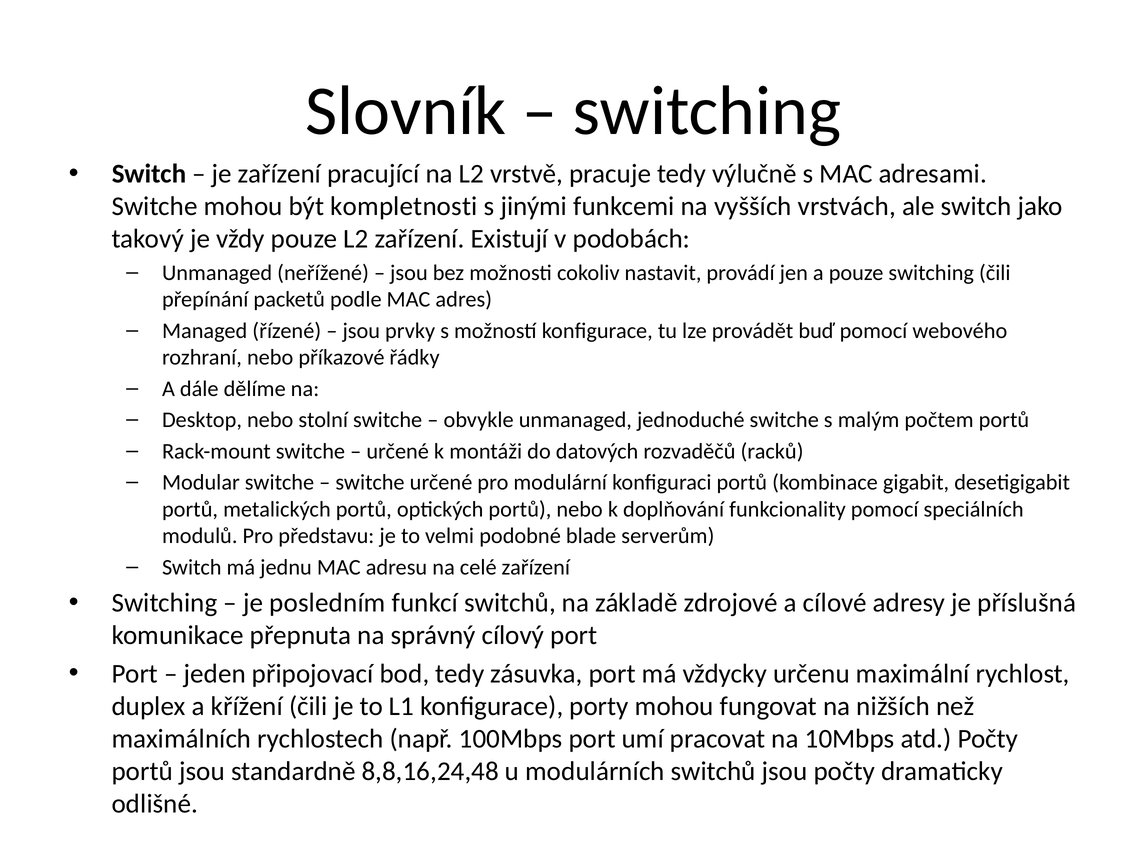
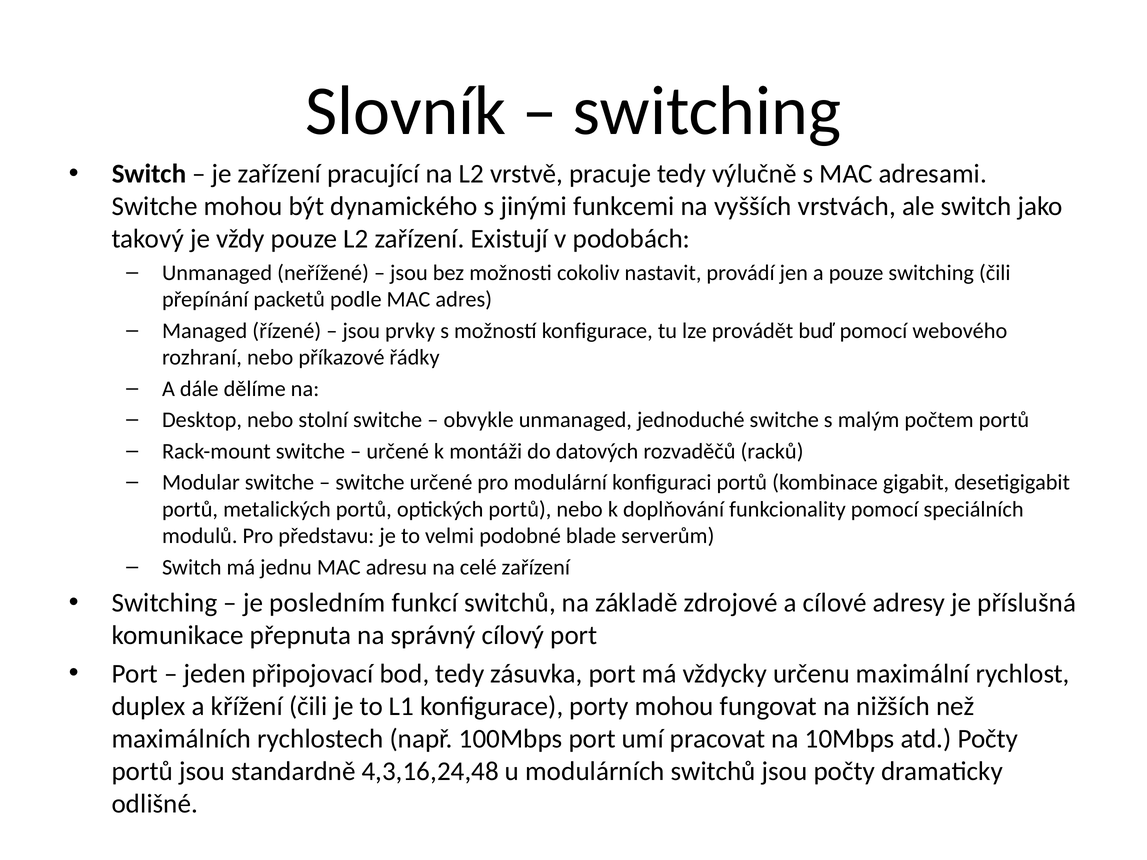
kompletnosti: kompletnosti -> dynamického (404, 207)
8,8,16,24,48: 8,8,16,24,48 -> 4,3,16,24,48 (430, 771)
